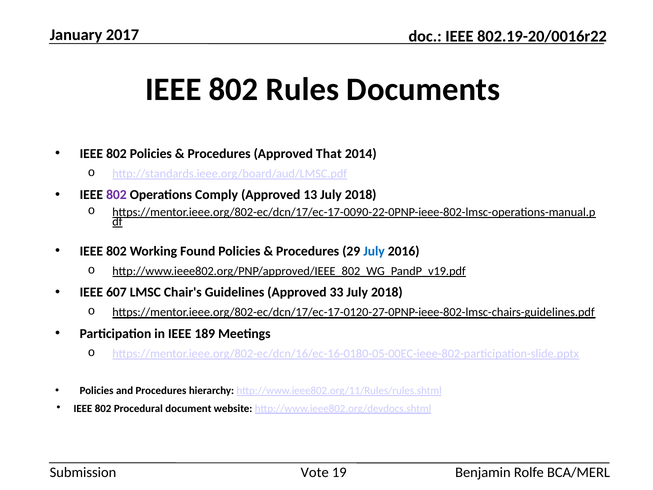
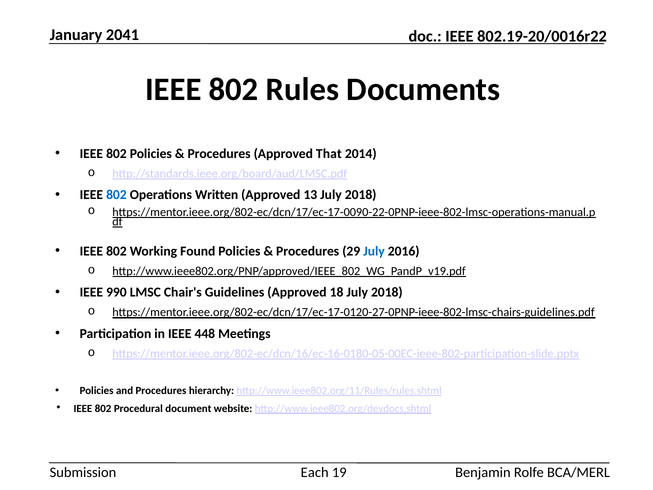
2017: 2017 -> 2041 (122, 35)
802 colour: purple -> blue (116, 195)
Comply: Comply -> Written (217, 195)
607: 607 -> 990 (116, 292)
33: 33 -> 18 (337, 292)
189: 189 -> 448 (205, 333)
Vote: Vote -> Each (315, 472)
